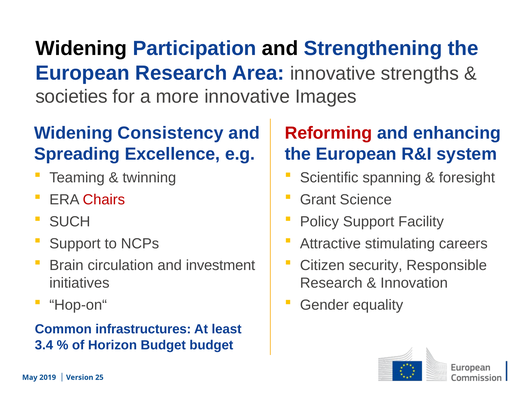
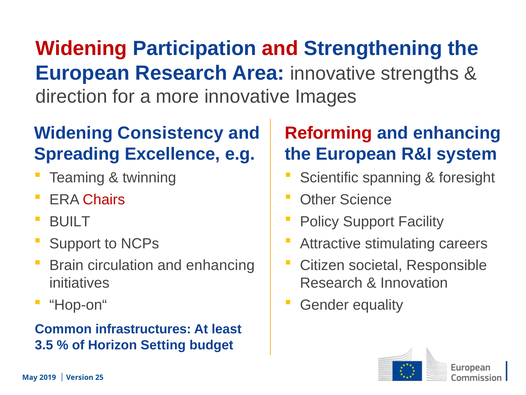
Widening colour: black -> red (81, 48)
and colour: black -> red (280, 48)
societies: societies -> direction (71, 97)
Grant: Grant -> Other (318, 199)
SUCH: SUCH -> BUILT (70, 221)
circulation and investment: investment -> enhancing (220, 265)
security: security -> societal (376, 265)
3.4: 3.4 -> 3.5 (44, 345)
Horizon Budget: Budget -> Setting (163, 345)
